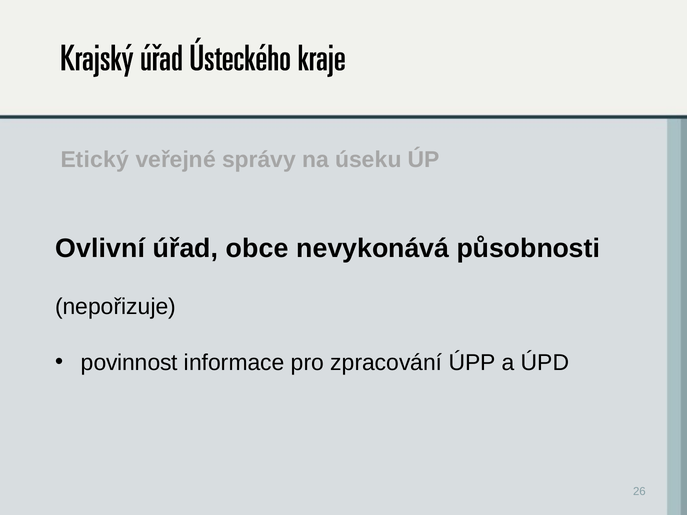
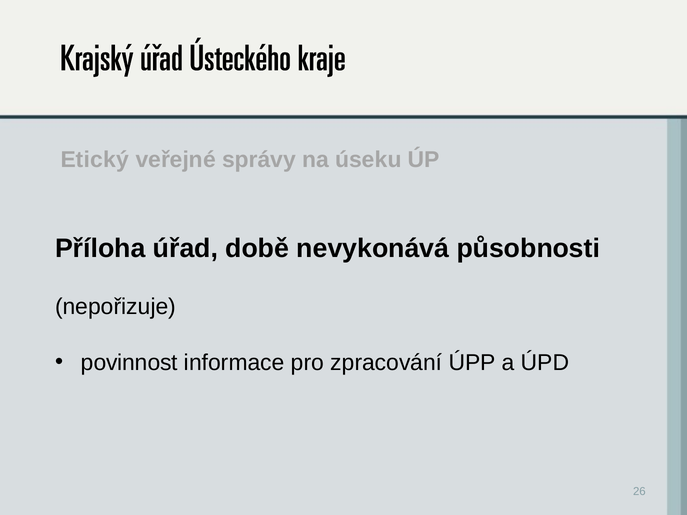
Ovlivní: Ovlivní -> Příloha (100, 248)
obce: obce -> době (257, 248)
